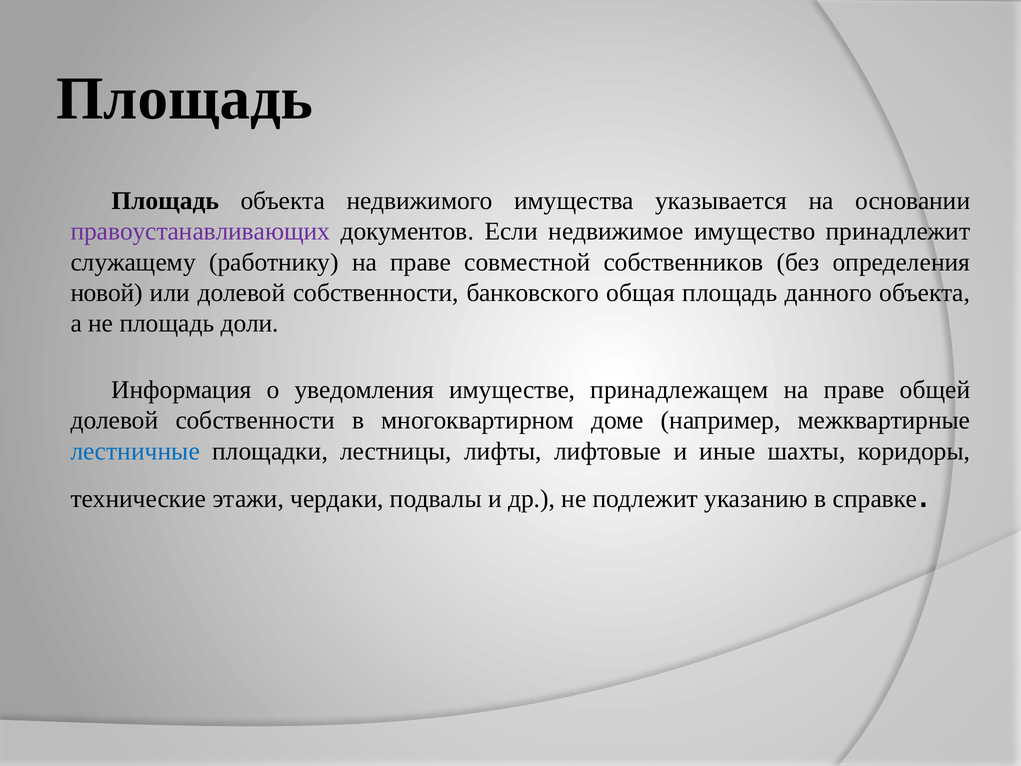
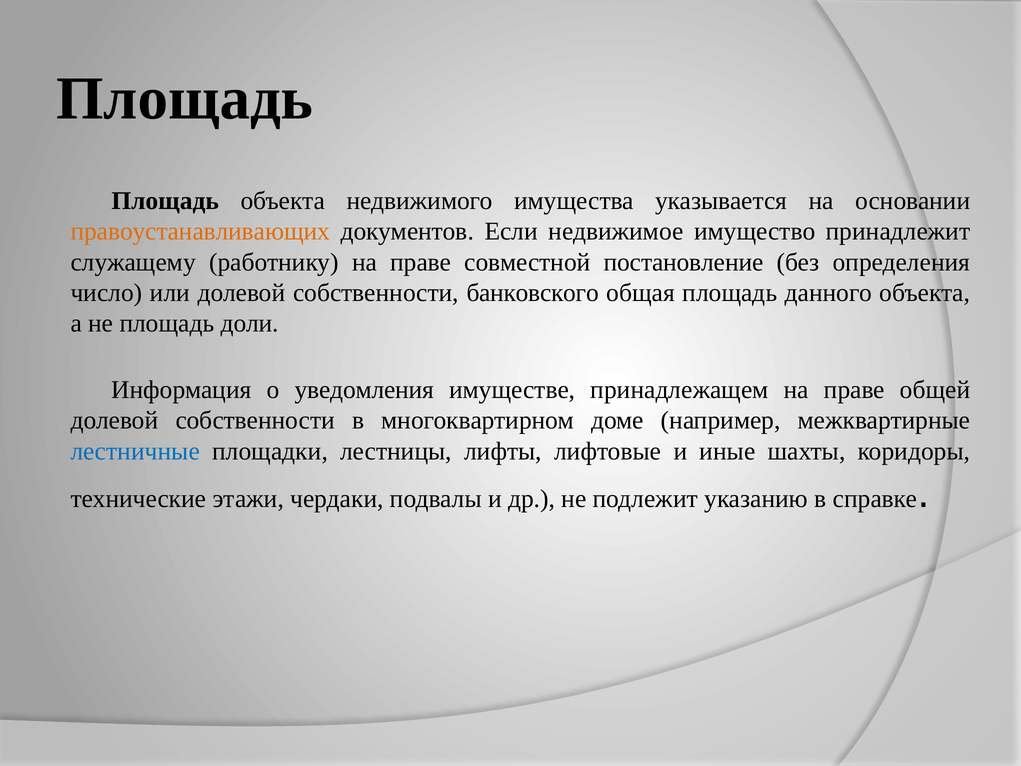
правоустанавливающих colour: purple -> orange (200, 231)
собственников: собственников -> постановление (684, 262)
новой: новой -> число (106, 293)
